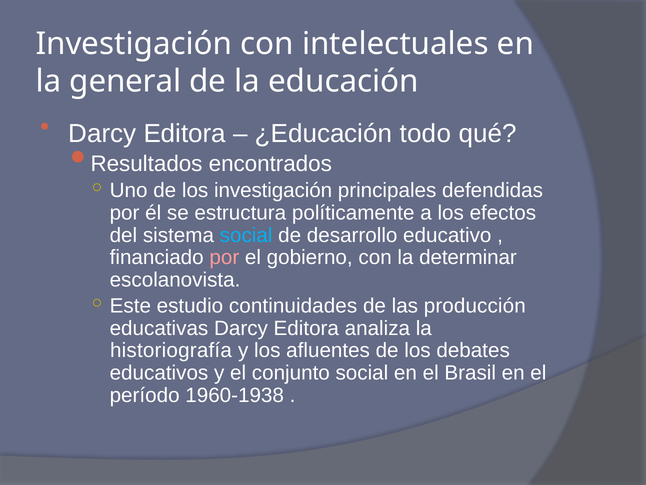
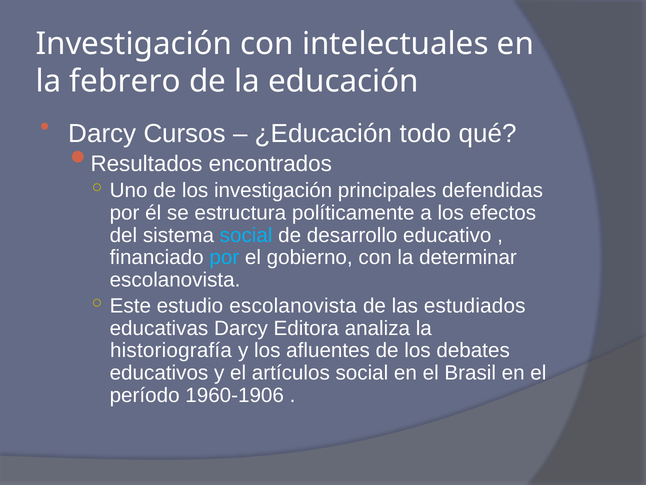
general: general -> febrero (125, 81)
Editora: Editora -> Cursos (185, 134)
por colour: pink -> light blue (224, 257)
estudio continuidades: continuidades -> escolanovista (293, 306)
producción: producción -> estudiados (475, 306)
conjunto: conjunto -> artículos (291, 373)
1960-1938: 1960-1938 -> 1960-1906 (235, 395)
